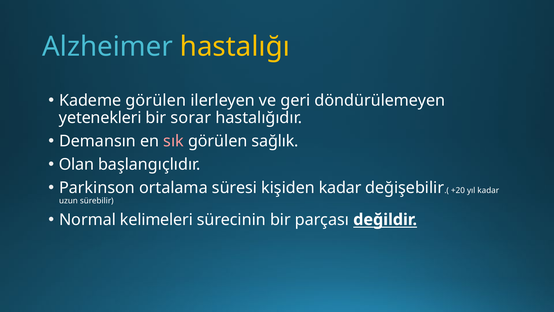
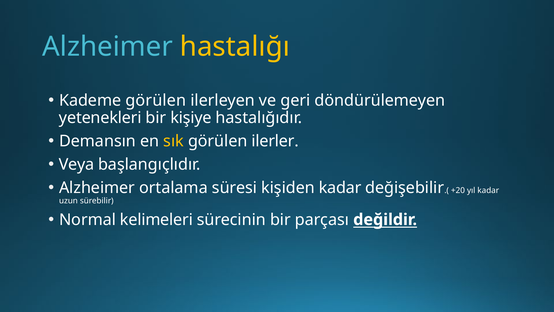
sorar: sorar -> kişiye (191, 118)
sık colour: pink -> yellow (174, 141)
sağlık: sağlık -> ilerler (275, 141)
Olan: Olan -> Veya (77, 164)
Parkinson: Parkinson -> Alzheimer (97, 187)
